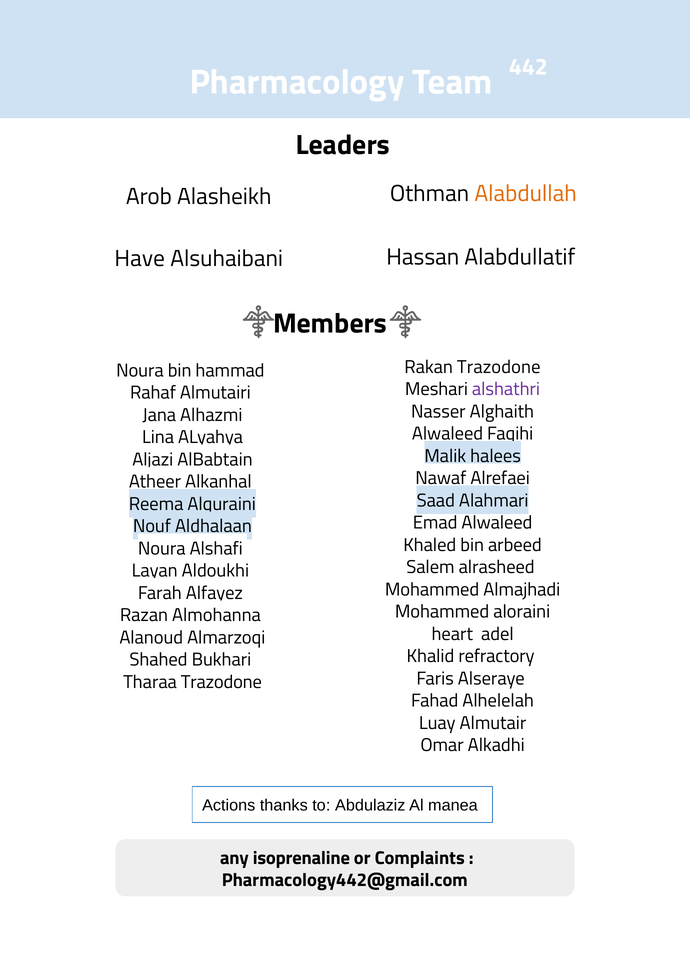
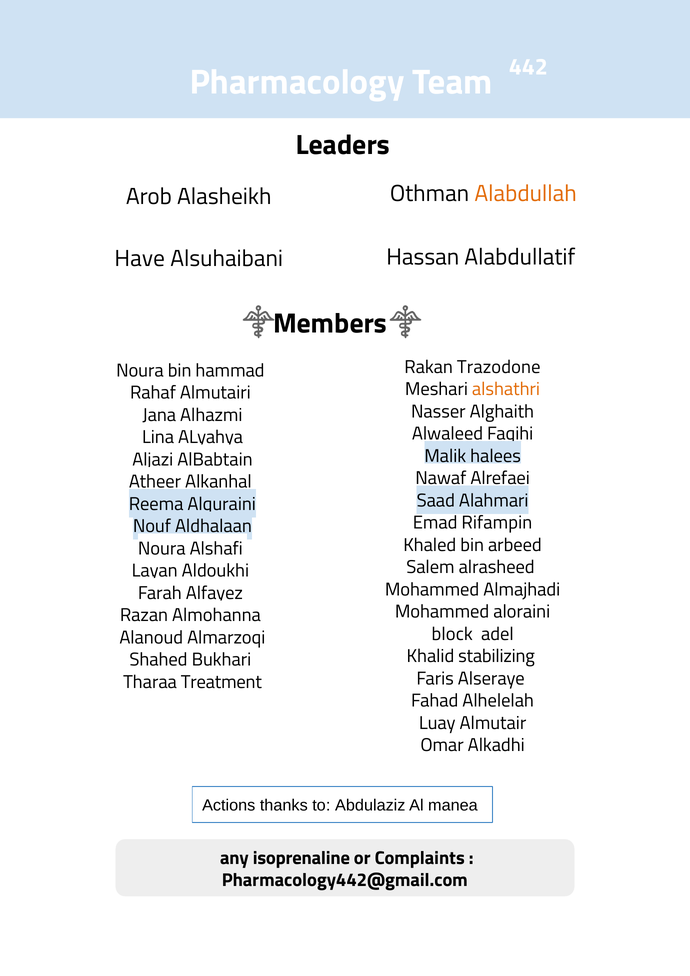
alshathri colour: purple -> orange (506, 389)
Emad Alwaleed: Alwaleed -> Rifampin (497, 523)
heart: heart -> block (452, 634)
refractory: refractory -> stabilizing (496, 656)
Tharaa Trazodone: Trazodone -> Treatment (221, 682)
